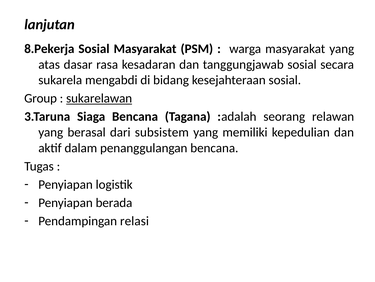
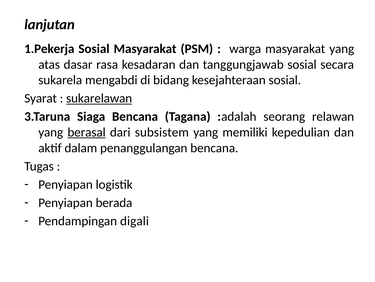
8.Pekerja: 8.Pekerja -> 1.Pekerja (49, 49)
Group: Group -> Syarat (41, 98)
berasal underline: none -> present (87, 132)
relasi: relasi -> digali (135, 220)
